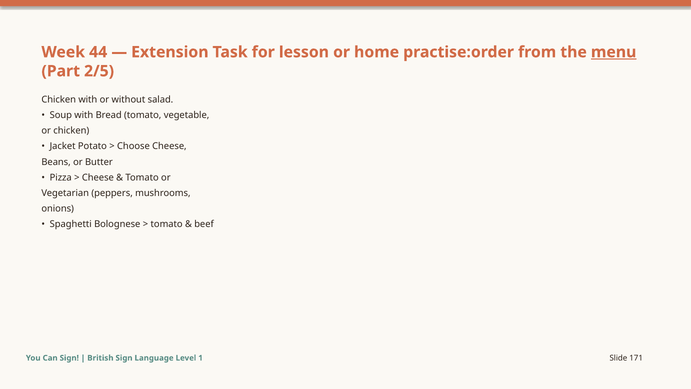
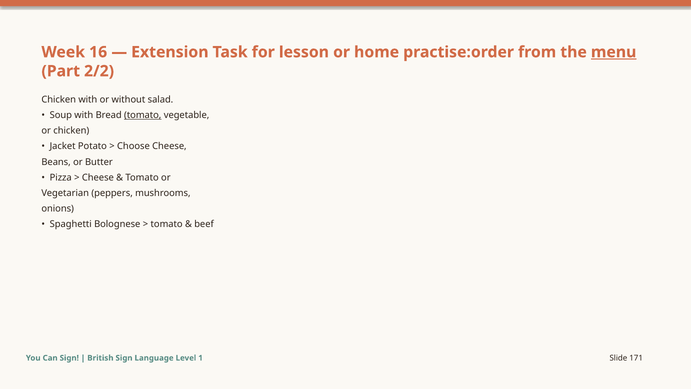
44: 44 -> 16 (98, 52)
2/5: 2/5 -> 2/2 (99, 71)
tomato underline: none -> present (143, 115)
